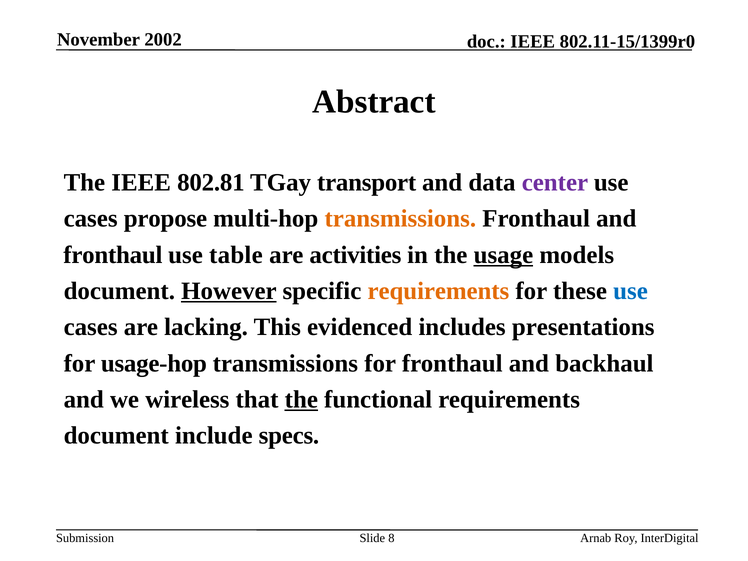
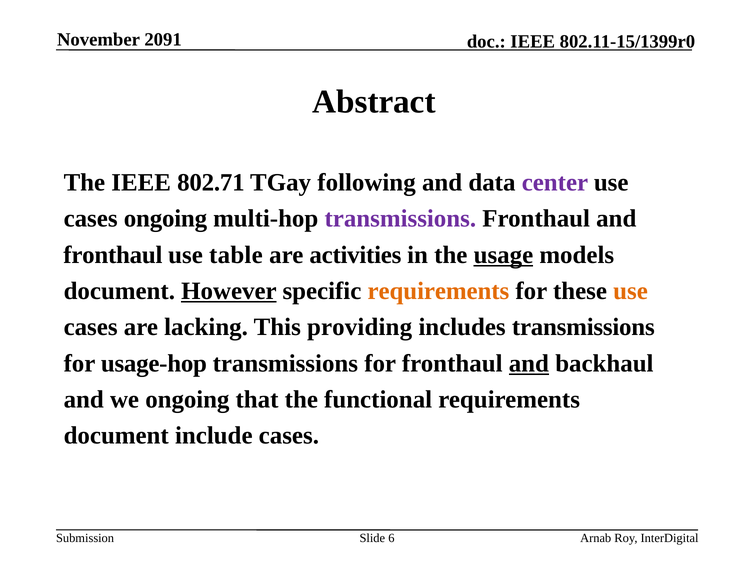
2002: 2002 -> 2091 (163, 40)
802.81: 802.81 -> 802.71 (211, 183)
transport: transport -> following (367, 183)
cases propose: propose -> ongoing (165, 219)
transmissions colour: orange -> purple (400, 219)
use colour: blue -> orange (631, 291)
evidenced: evidenced -> providing (360, 327)
includes presentations: presentations -> transmissions (583, 327)
and underline: none -> present (529, 363)
we wireless: wireless -> ongoing (187, 400)
the underline: present -> none (301, 400)
include specs: specs -> cases (289, 436)
8: 8 -> 6 (391, 538)
